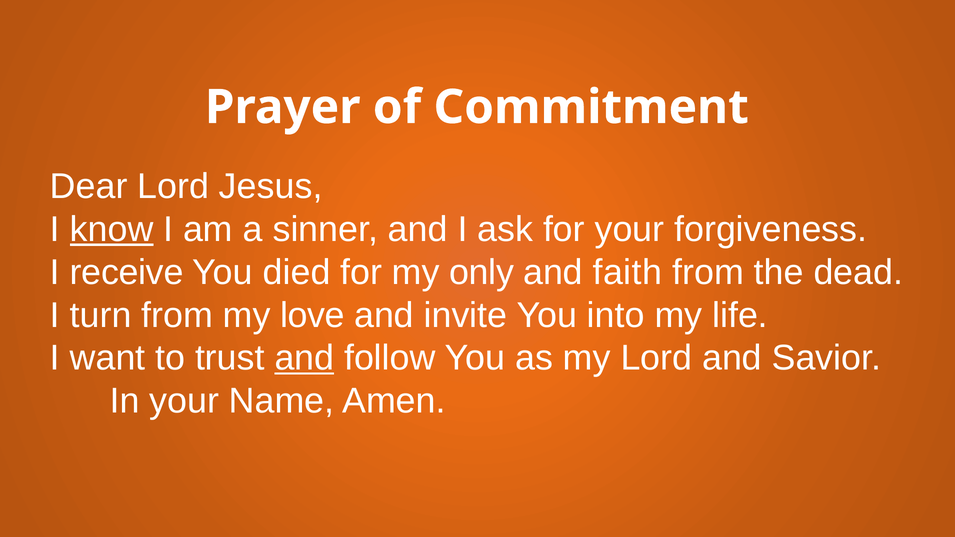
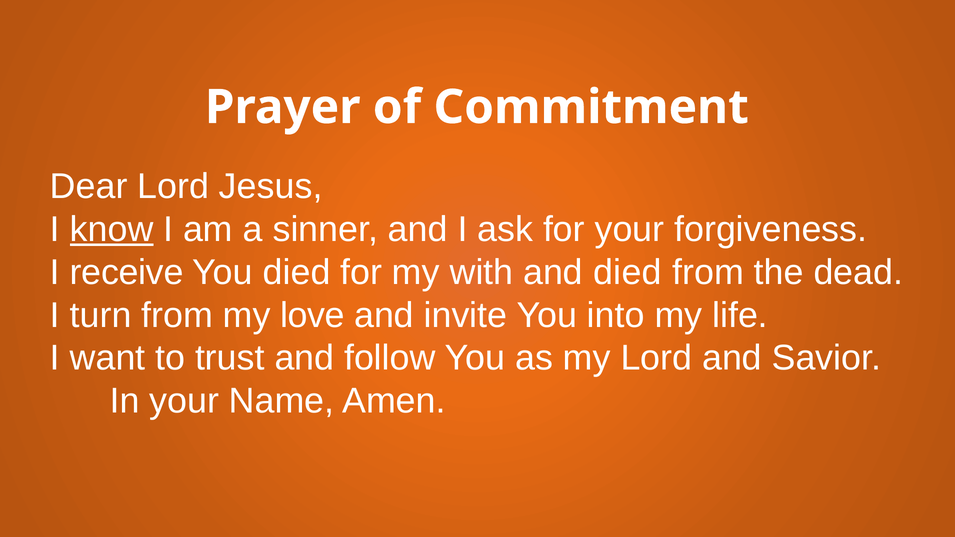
only: only -> with (481, 272)
and faith: faith -> died (627, 272)
and underline: present -> none (304, 358)
